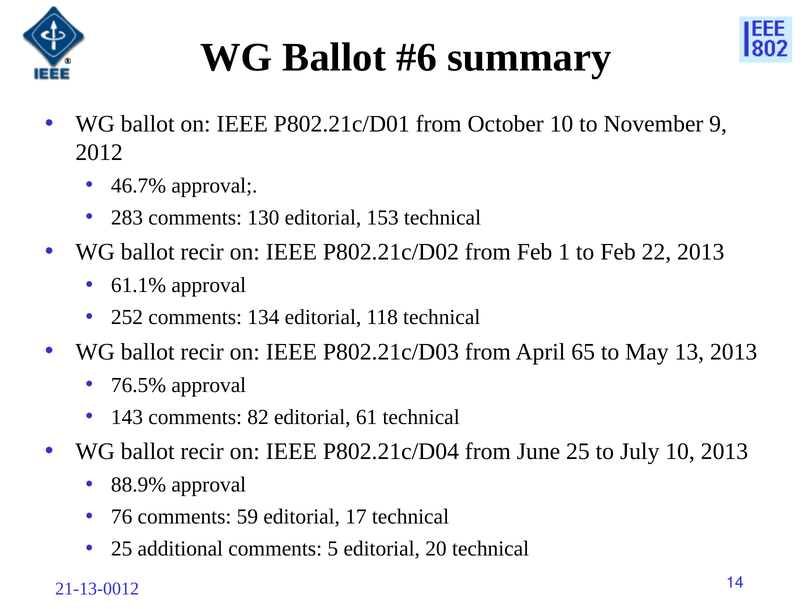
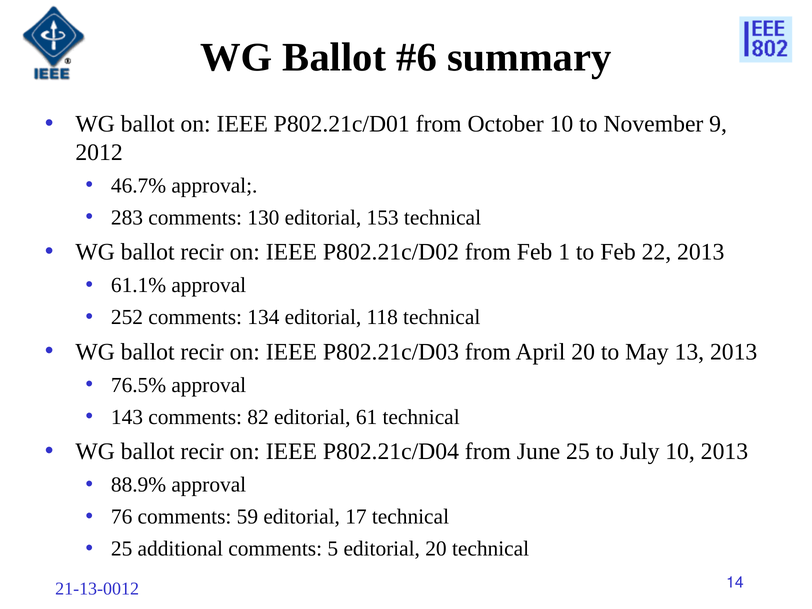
April 65: 65 -> 20 (583, 352)
